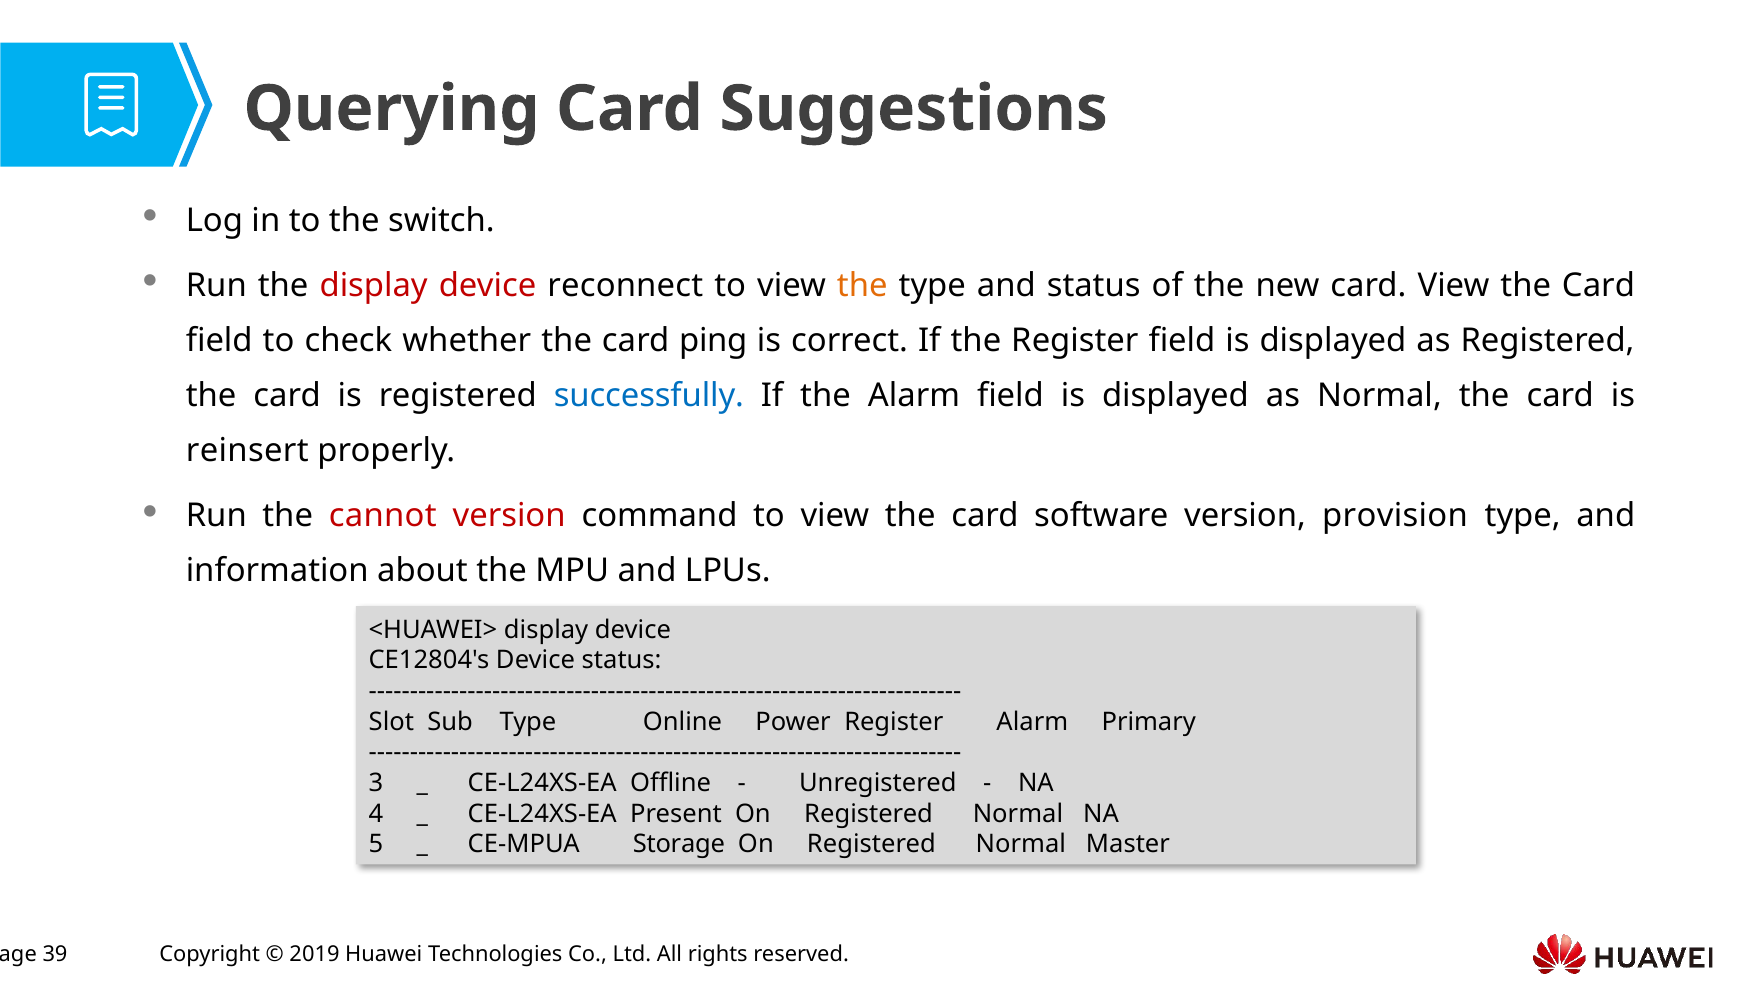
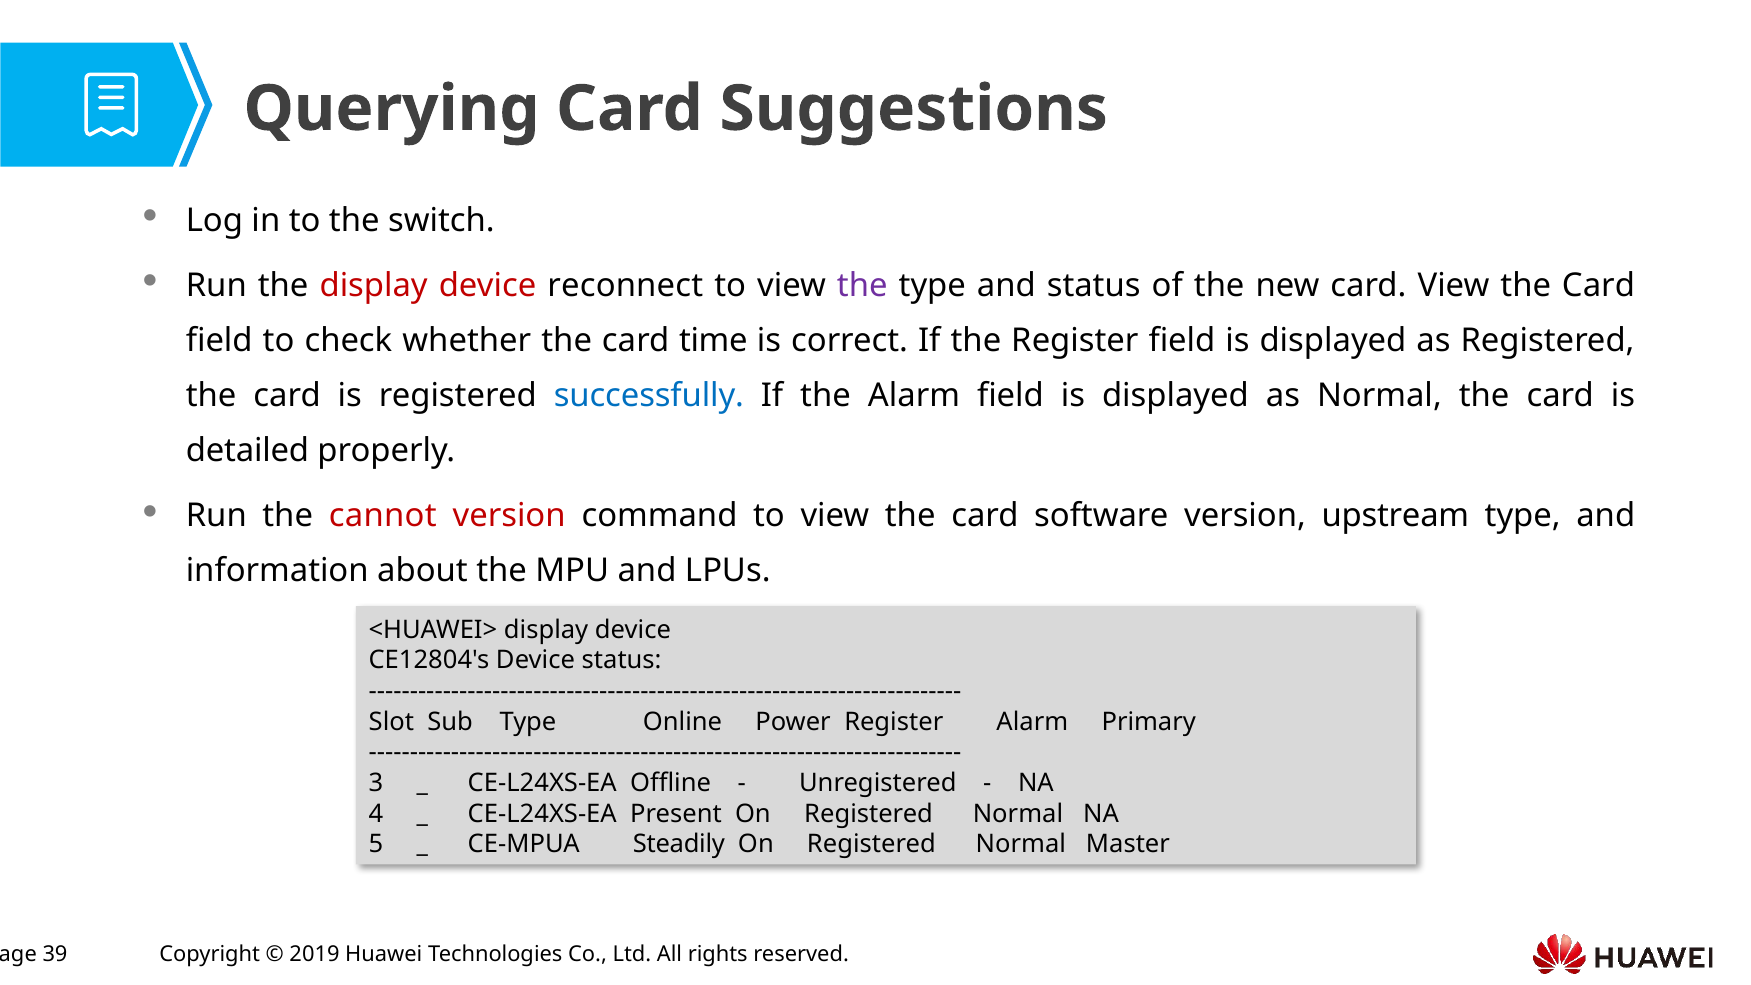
the colour: orange -> purple (862, 286)
ping: ping -> time (713, 341)
reinsert: reinsert -> detailed (248, 451)
provision: provision -> upstream (1395, 516)
Storage: Storage -> Steadily (679, 844)
